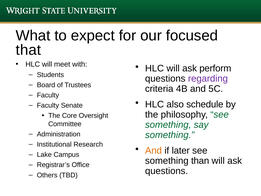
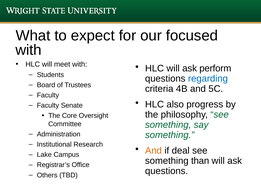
that: that -> with (28, 50)
regarding colour: purple -> blue (208, 79)
schedule: schedule -> progress (205, 104)
later: later -> deal (181, 150)
